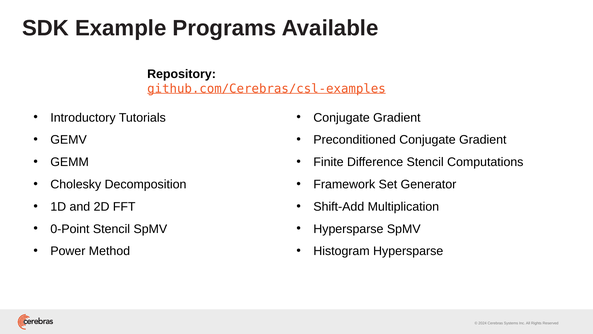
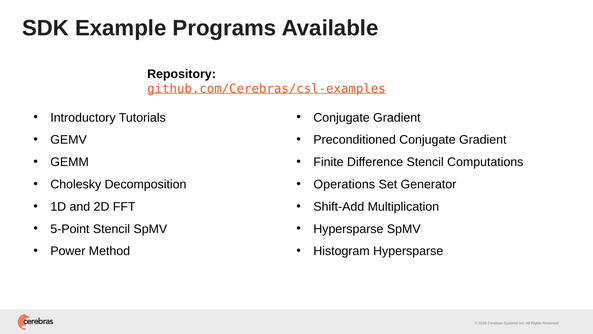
Framework: Framework -> Operations (344, 184)
0-Point: 0-Point -> 5-Point (70, 229)
